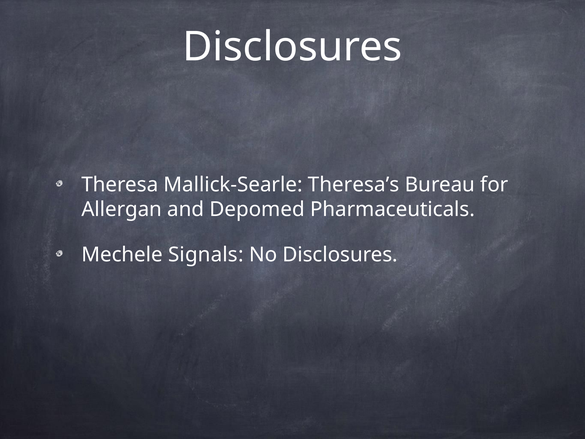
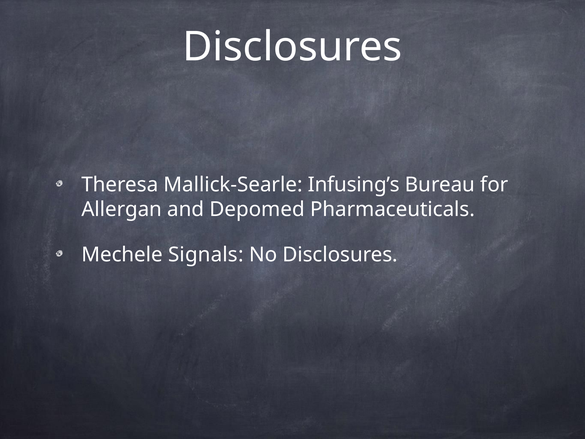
Theresa’s: Theresa’s -> Infusing’s (354, 185)
